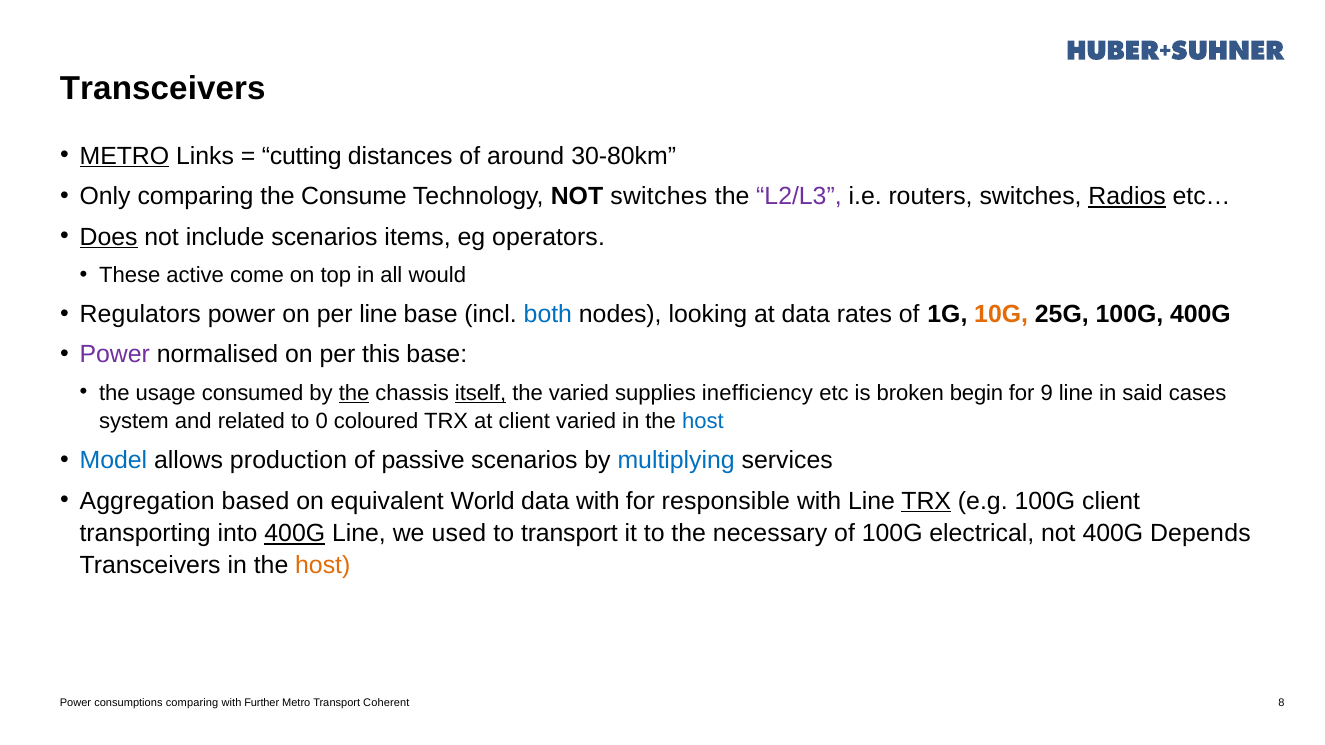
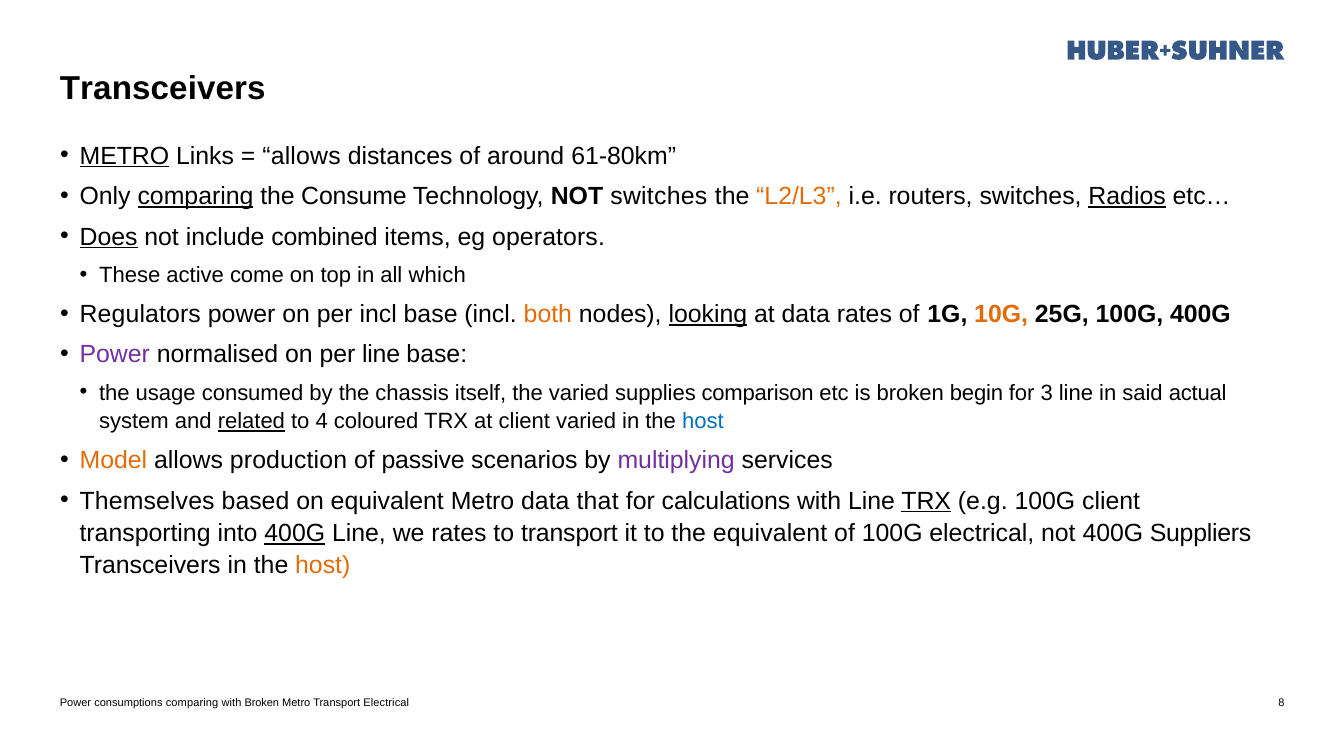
cutting: cutting -> allows (302, 156)
30-80km: 30-80km -> 61-80km (624, 156)
comparing underline: none -> present (196, 197)
L2/L3 colour: purple -> orange (799, 197)
include scenarios: scenarios -> combined (325, 237)
would: would -> which (437, 275)
per line: line -> incl (378, 314)
both colour: blue -> orange (548, 314)
looking underline: none -> present (708, 314)
per this: this -> line (381, 355)
the underline: present -> none (354, 393)
itself underline: present -> none (481, 393)
inefficiency: inefficiency -> comparison (758, 393)
9: 9 -> 3 (1047, 393)
cases: cases -> actual (1198, 393)
related underline: none -> present (251, 422)
0: 0 -> 4 (322, 422)
Model colour: blue -> orange (113, 461)
multiplying colour: blue -> purple (676, 461)
Aggregation: Aggregation -> Themselves (147, 501)
equivalent World: World -> Metro (483, 501)
data with: with -> that (598, 501)
responsible: responsible -> calculations (726, 501)
we used: used -> rates (459, 533)
the necessary: necessary -> equivalent (770, 533)
Depends: Depends -> Suppliers (1201, 533)
with Further: Further -> Broken (262, 703)
Transport Coherent: Coherent -> Electrical (386, 703)
